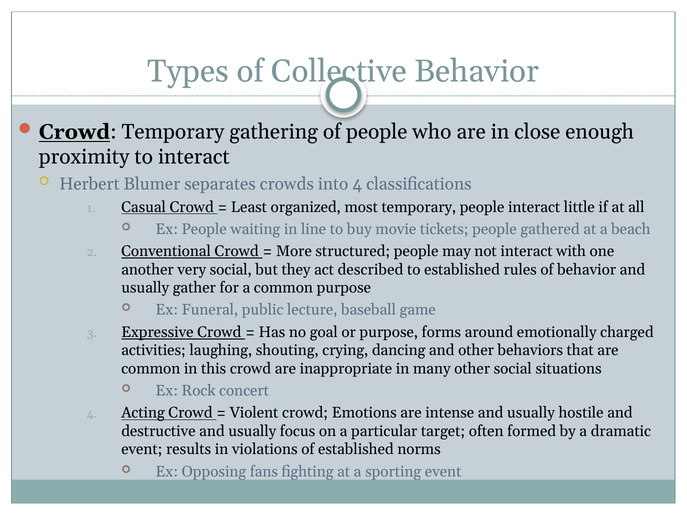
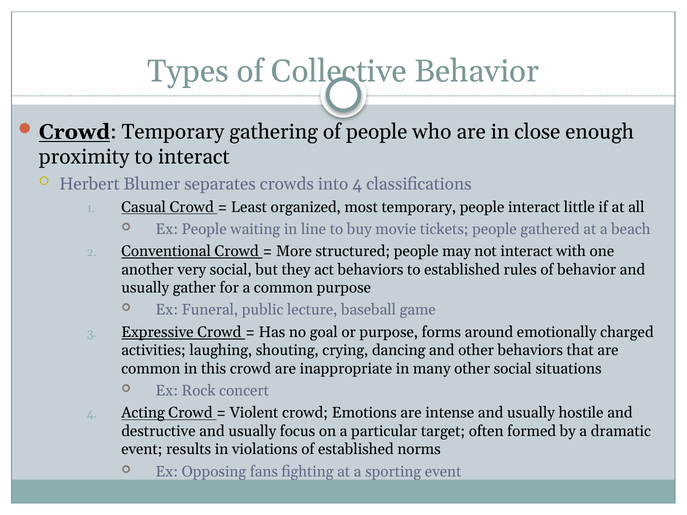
act described: described -> behaviors (370, 270)
